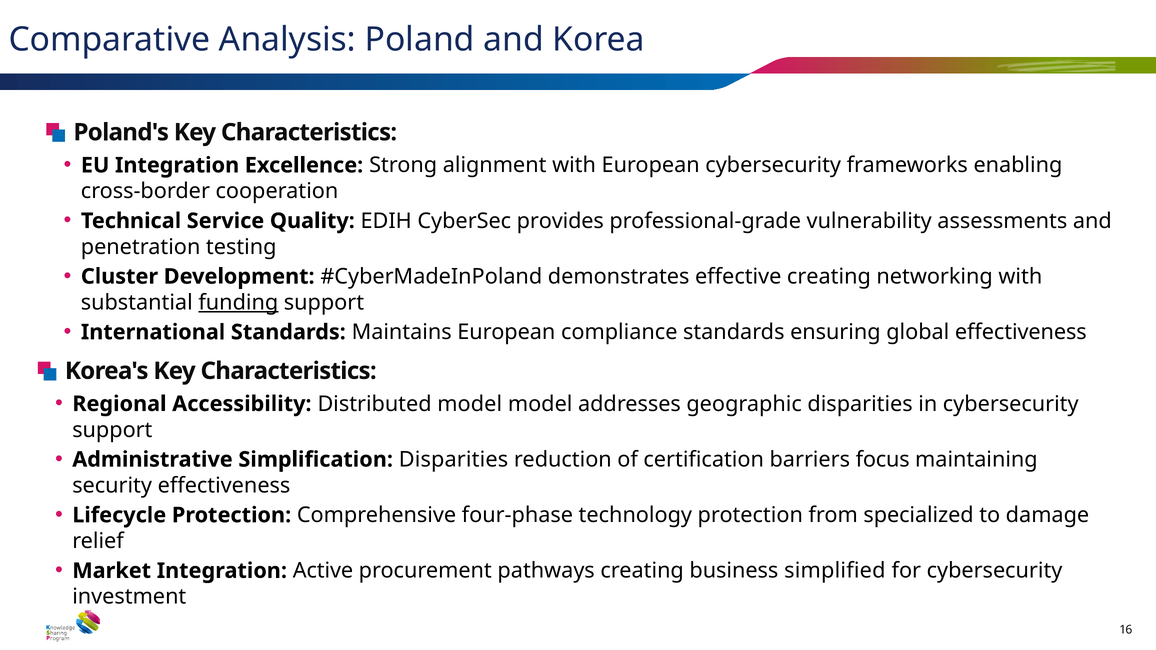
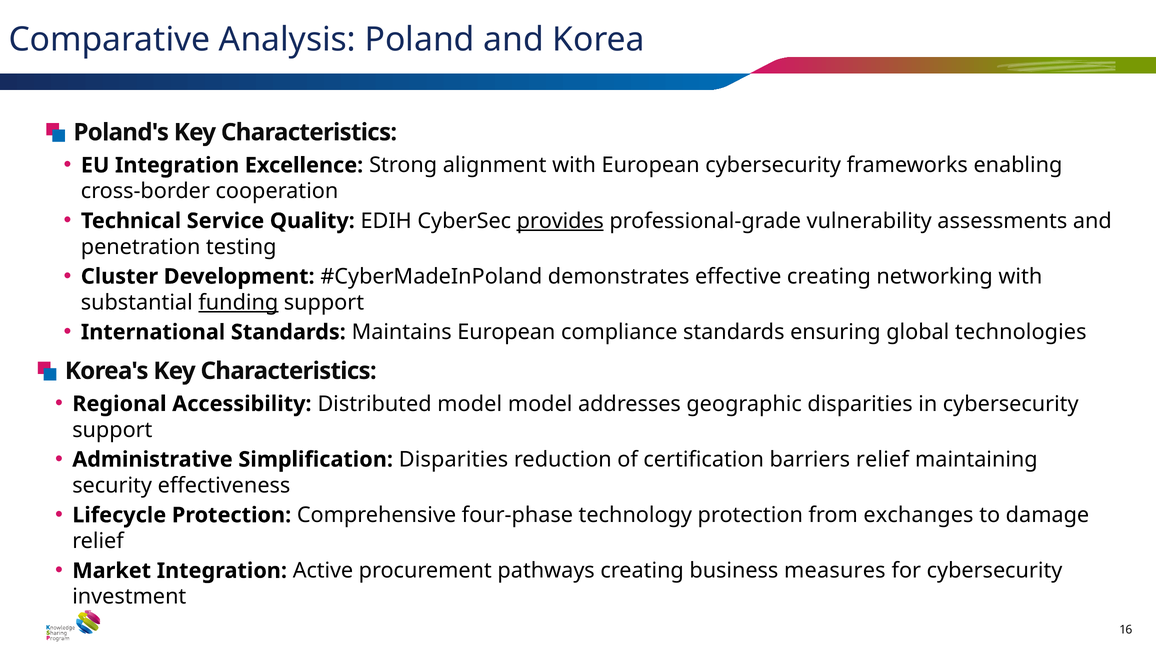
provides underline: none -> present (560, 221)
global effectiveness: effectiveness -> technologies (1021, 332)
barriers focus: focus -> relief (882, 460)
specialized: specialized -> exchanges (918, 515)
simplified: simplified -> measures (835, 571)
